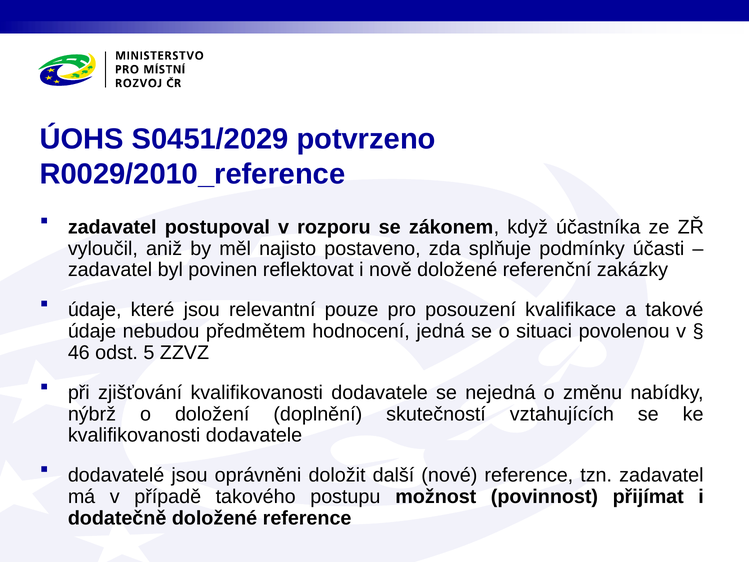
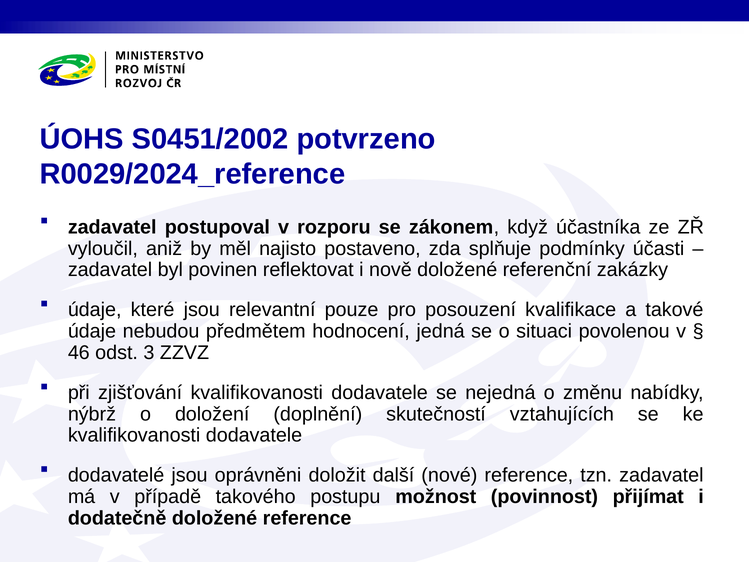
S0451/2029: S0451/2029 -> S0451/2002 (210, 139)
R0029/2010_reference: R0029/2010_reference -> R0029/2024_reference (193, 174)
5: 5 -> 3 (149, 352)
